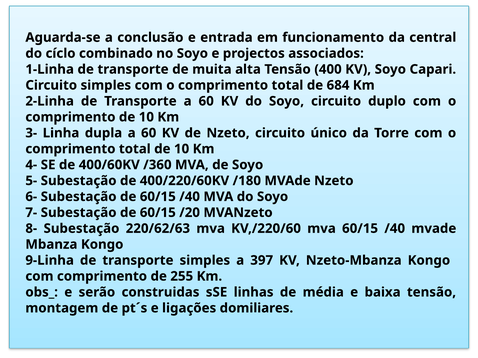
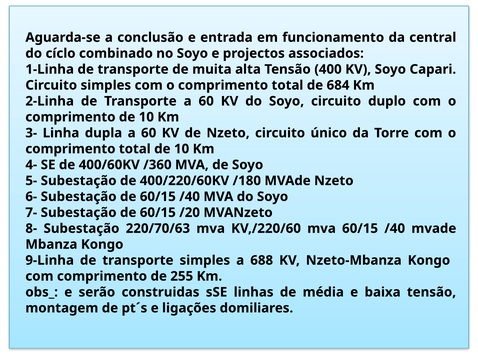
220/62/63: 220/62/63 -> 220/70/63 (158, 229)
397: 397 -> 688 (262, 261)
